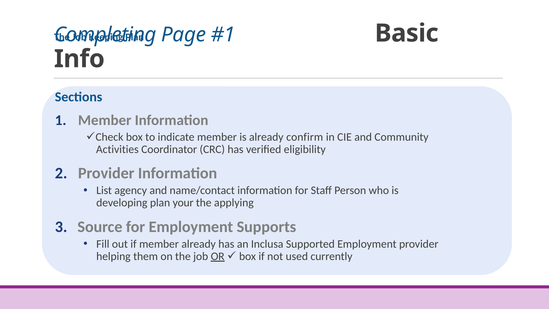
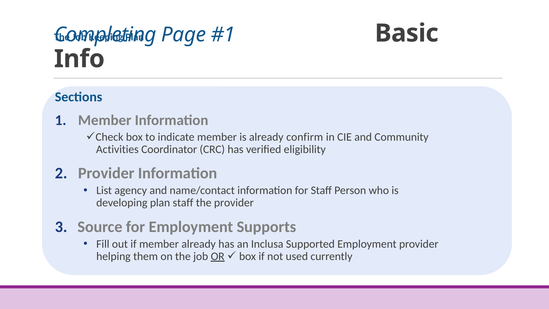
plan your: your -> staff (183, 203)
the applying: applying -> provider (234, 203)
